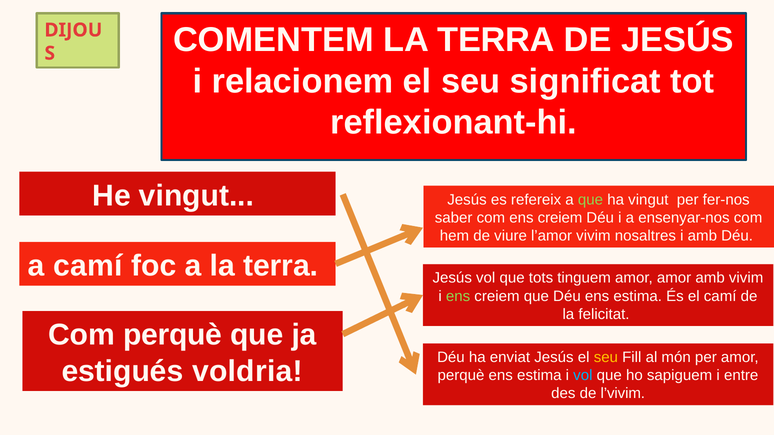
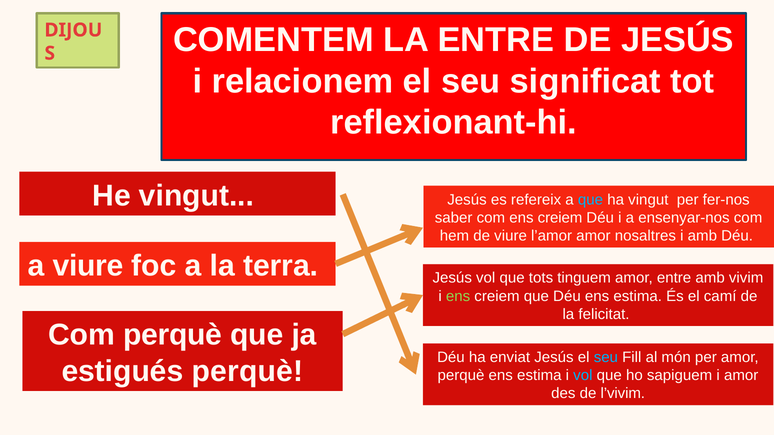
COMENTEM LA TERRA: TERRA -> ENTRE (496, 40)
que colour: light green -> light blue (591, 200)
l’amor vivim: vivim -> amor (593, 236)
a camí: camí -> viure (88, 266)
amor amor: amor -> entre (674, 278)
seu colour: yellow -> light blue (606, 358)
estigués voldria: voldria -> perquè (248, 371)
i entre: entre -> amor (741, 376)
